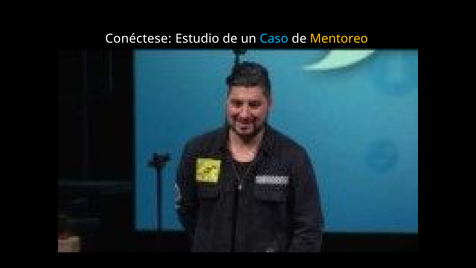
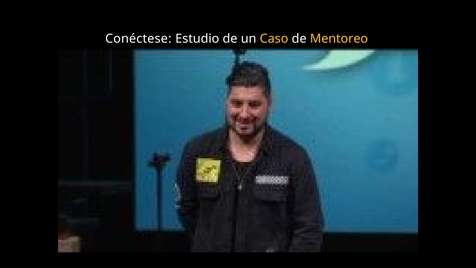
Caso colour: light blue -> yellow (274, 39)
